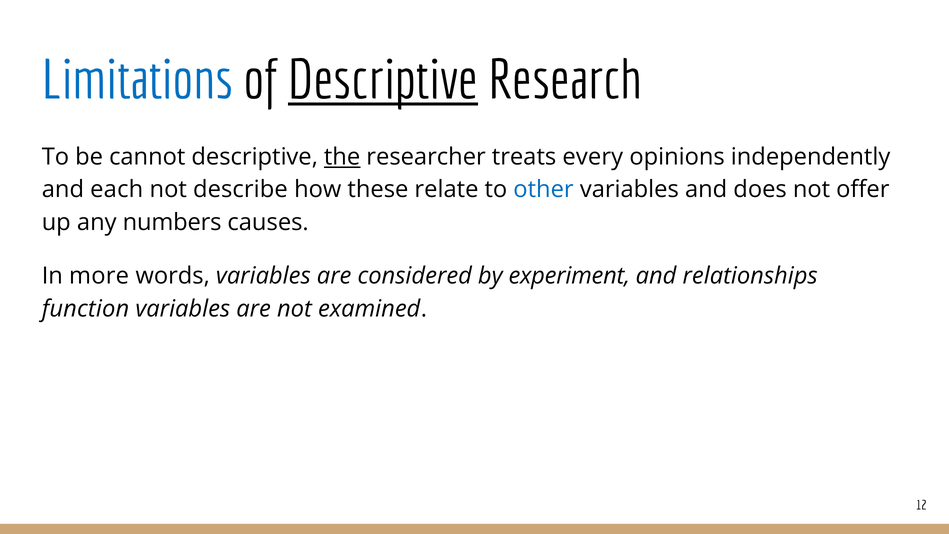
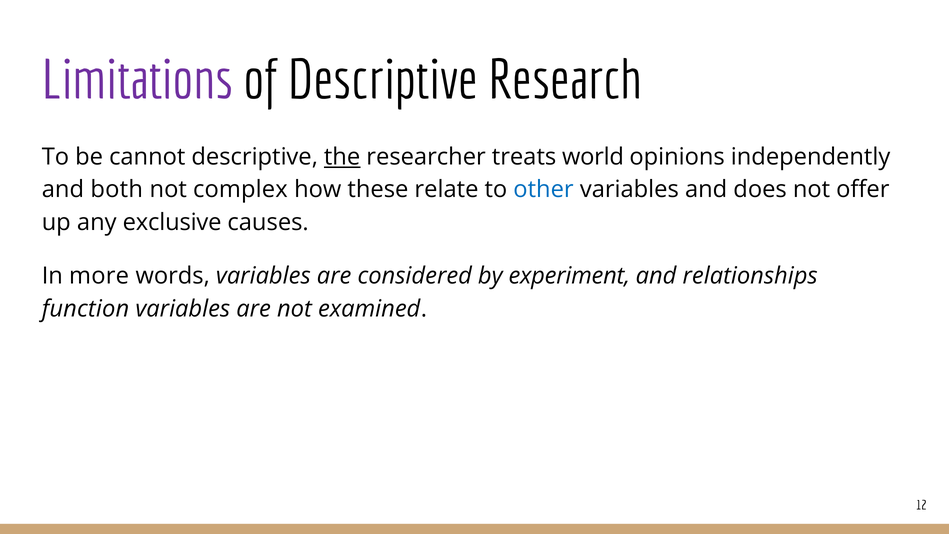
Limitations colour: blue -> purple (138, 80)
Descriptive underline: present -> none (383, 80)
every: every -> world (593, 157)
each: each -> both (117, 190)
describe: describe -> complex (240, 190)
numbers: numbers -> exclusive (172, 222)
